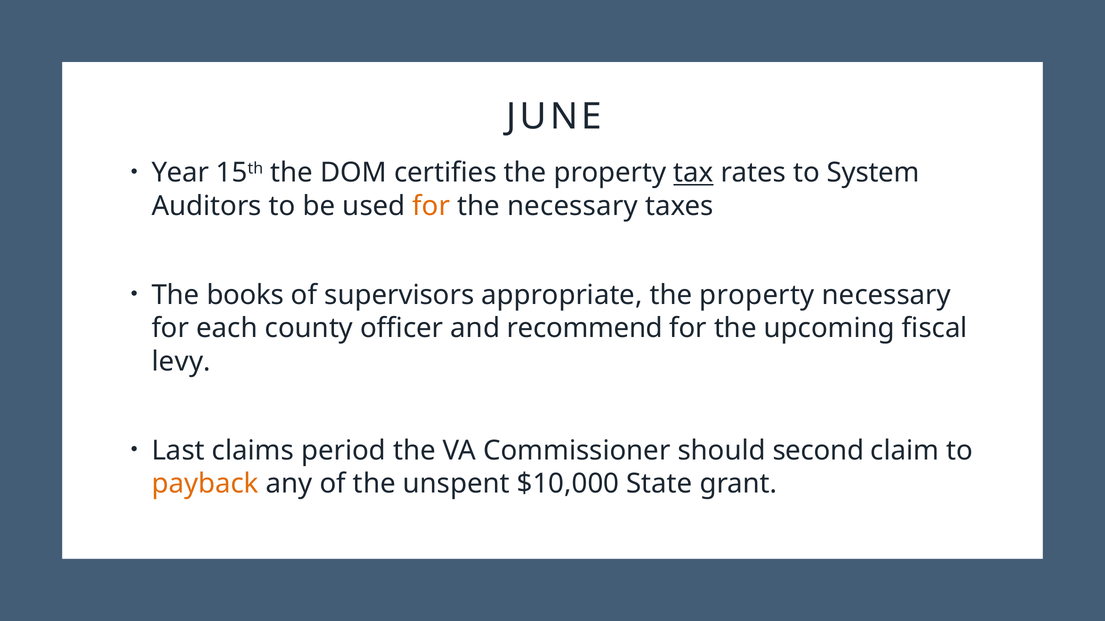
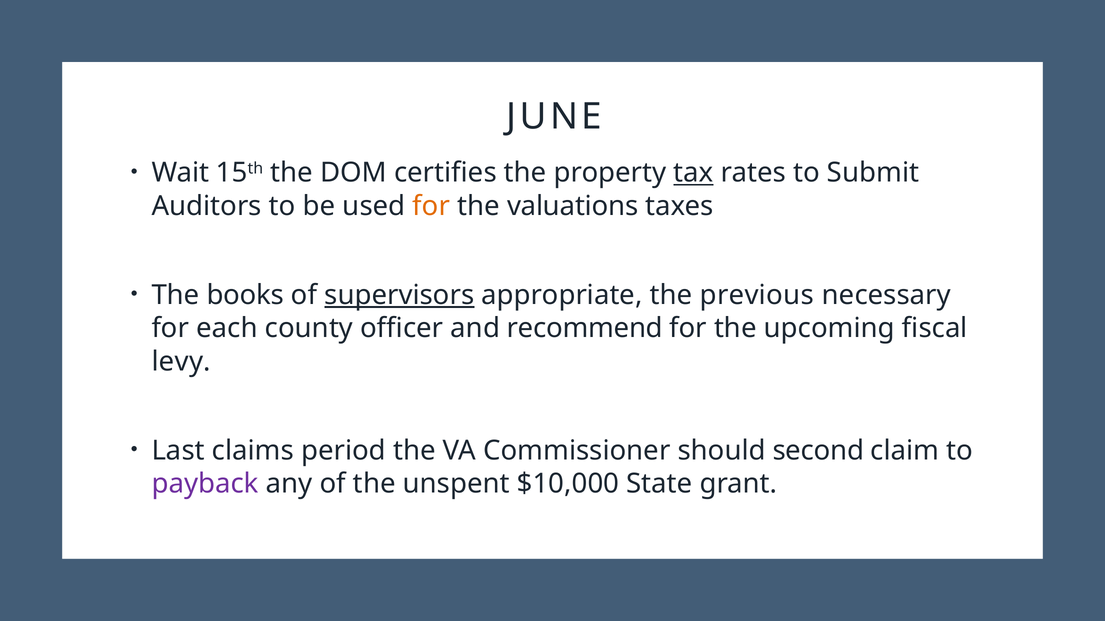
Year: Year -> Wait (180, 173)
System: System -> Submit (873, 173)
the necessary: necessary -> valuations (573, 206)
supervisors underline: none -> present (399, 295)
appropriate the property: property -> previous (757, 295)
payback colour: orange -> purple (205, 484)
